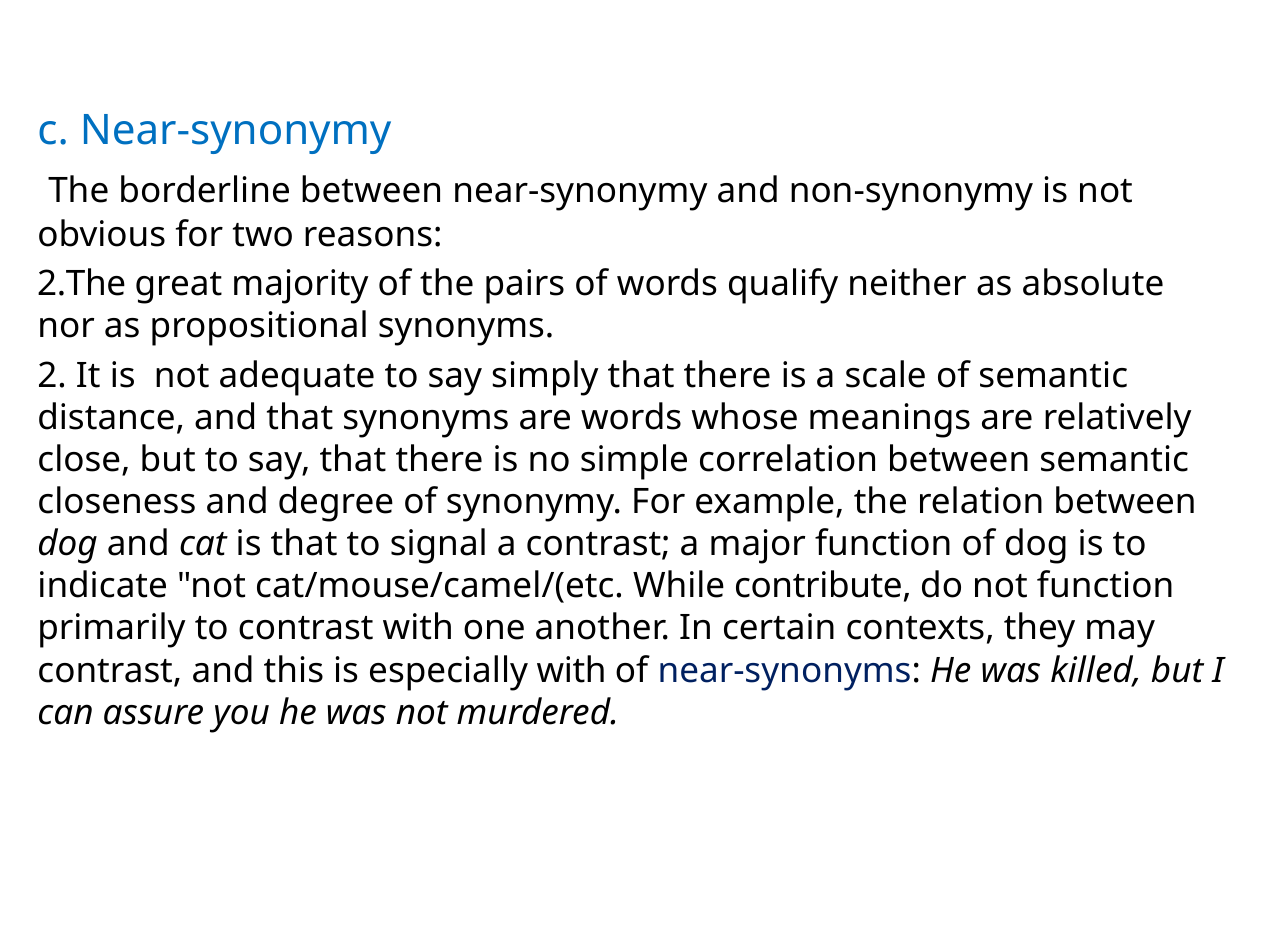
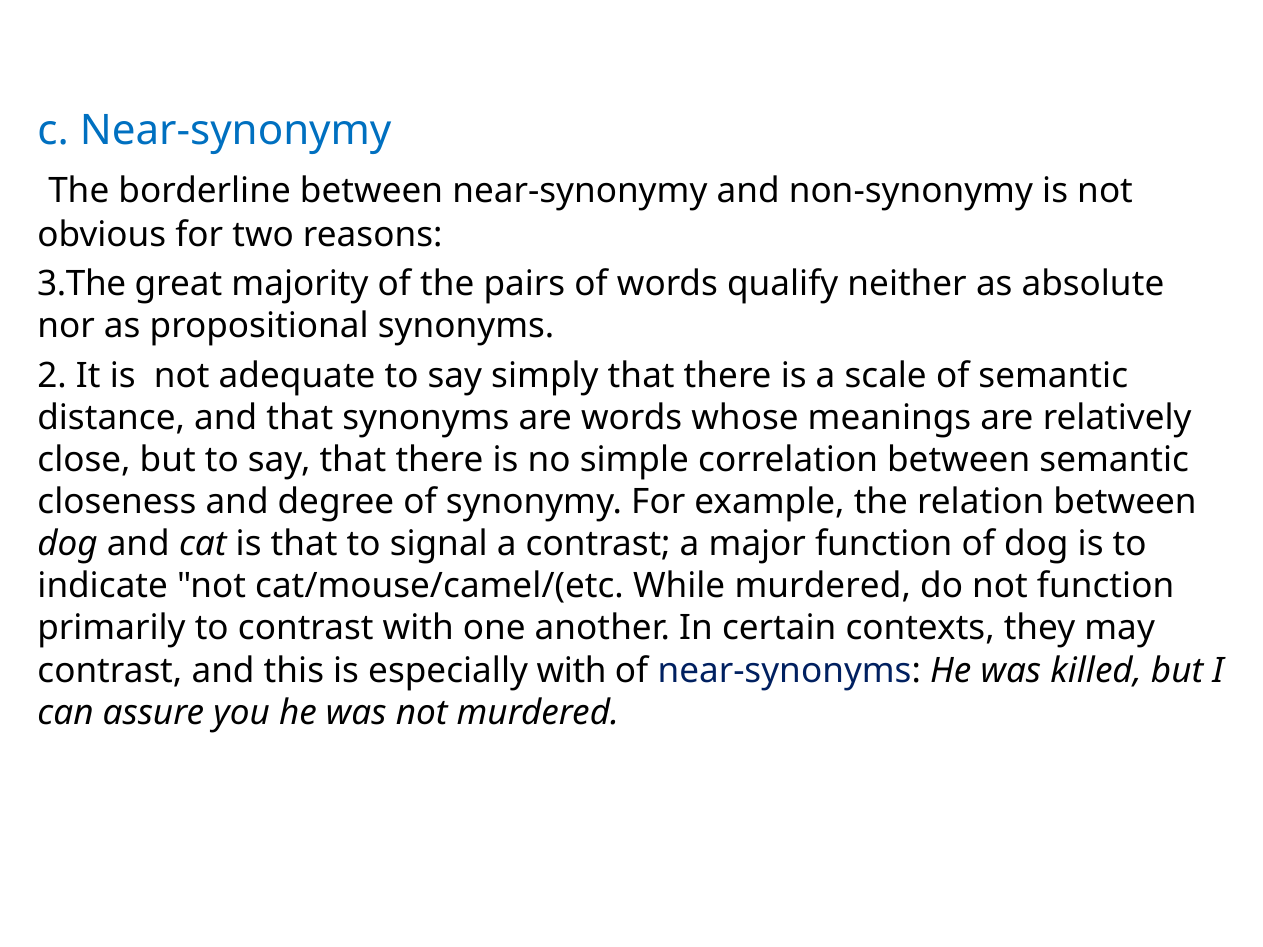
2.The: 2.The -> 3.The (82, 284)
While contribute: contribute -> murdered (823, 586)
